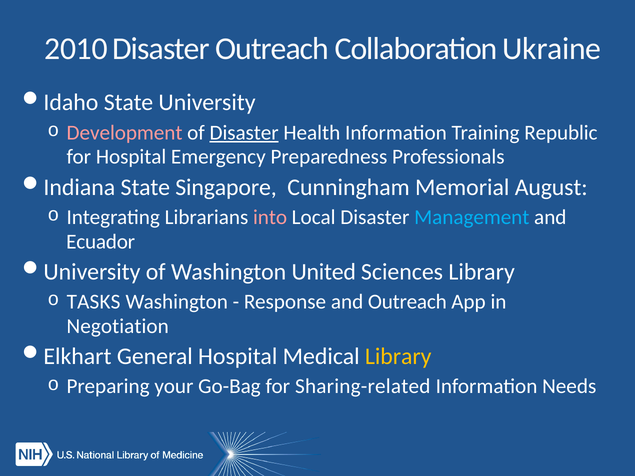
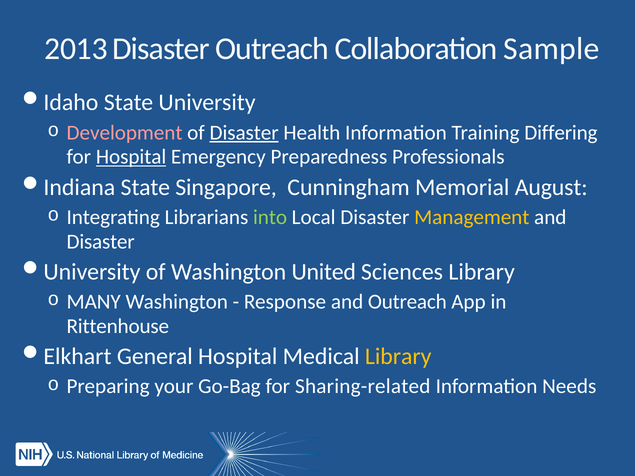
2010: 2010 -> 2013 (76, 49)
Ukraine: Ukraine -> Sample (552, 49)
Republic: Republic -> Differing (561, 133)
Hospital underline: none -> present (131, 157)
into colour: pink -> light green (270, 217)
Management colour: light blue -> yellow (472, 217)
Ecuador: Ecuador -> Disaster (101, 242)
TASKS: TASKS -> MANY (94, 302)
Negotiation: Negotiation -> Rittenhouse (118, 326)
